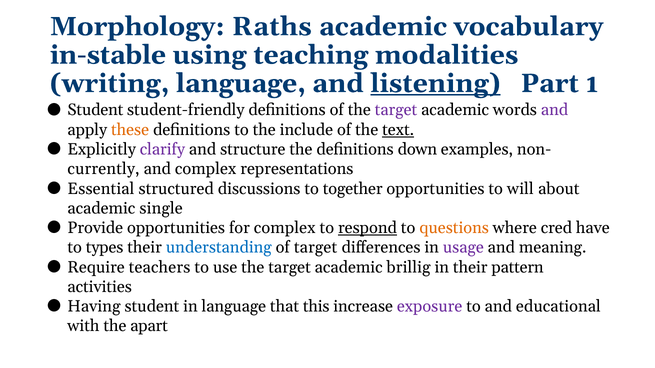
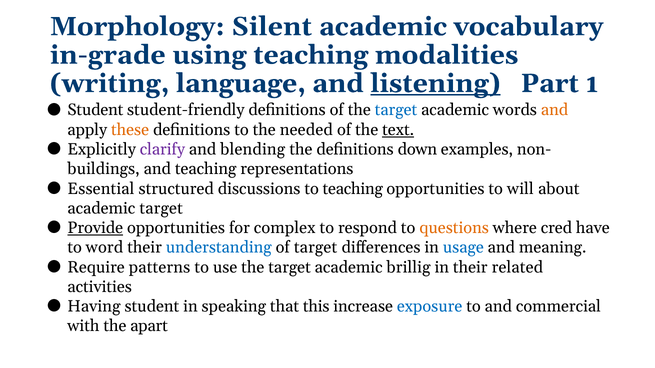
Raths: Raths -> Silent (272, 27)
in-stable: in-stable -> in-grade (108, 55)
target colour: purple -> blue (396, 110)
and colour: purple -> orange (555, 110)
include: include -> needed (306, 130)
structure: structure -> blending (253, 150)
currently: currently -> buildings (104, 169)
and complex: complex -> teaching (206, 169)
to together: together -> teaching (353, 189)
academic single: single -> target (161, 208)
Provide underline: none -> present (95, 228)
respond underline: present -> none (367, 228)
types: types -> word (105, 248)
usage colour: purple -> blue (463, 248)
teachers: teachers -> patterns (160, 267)
pattern: pattern -> related (517, 267)
in language: language -> speaking (234, 307)
exposure colour: purple -> blue (430, 307)
educational: educational -> commercial (558, 307)
